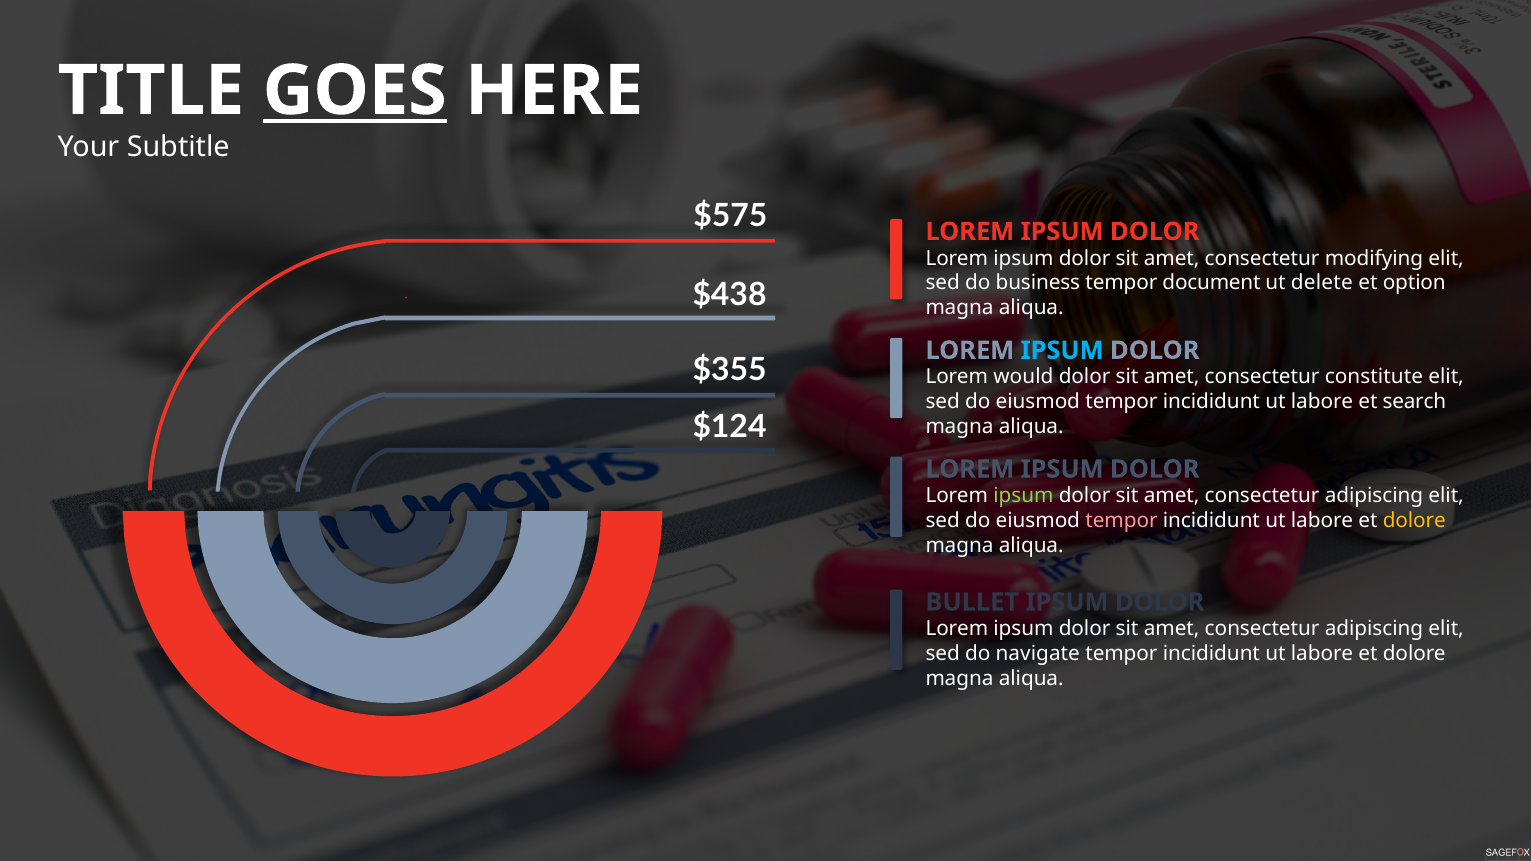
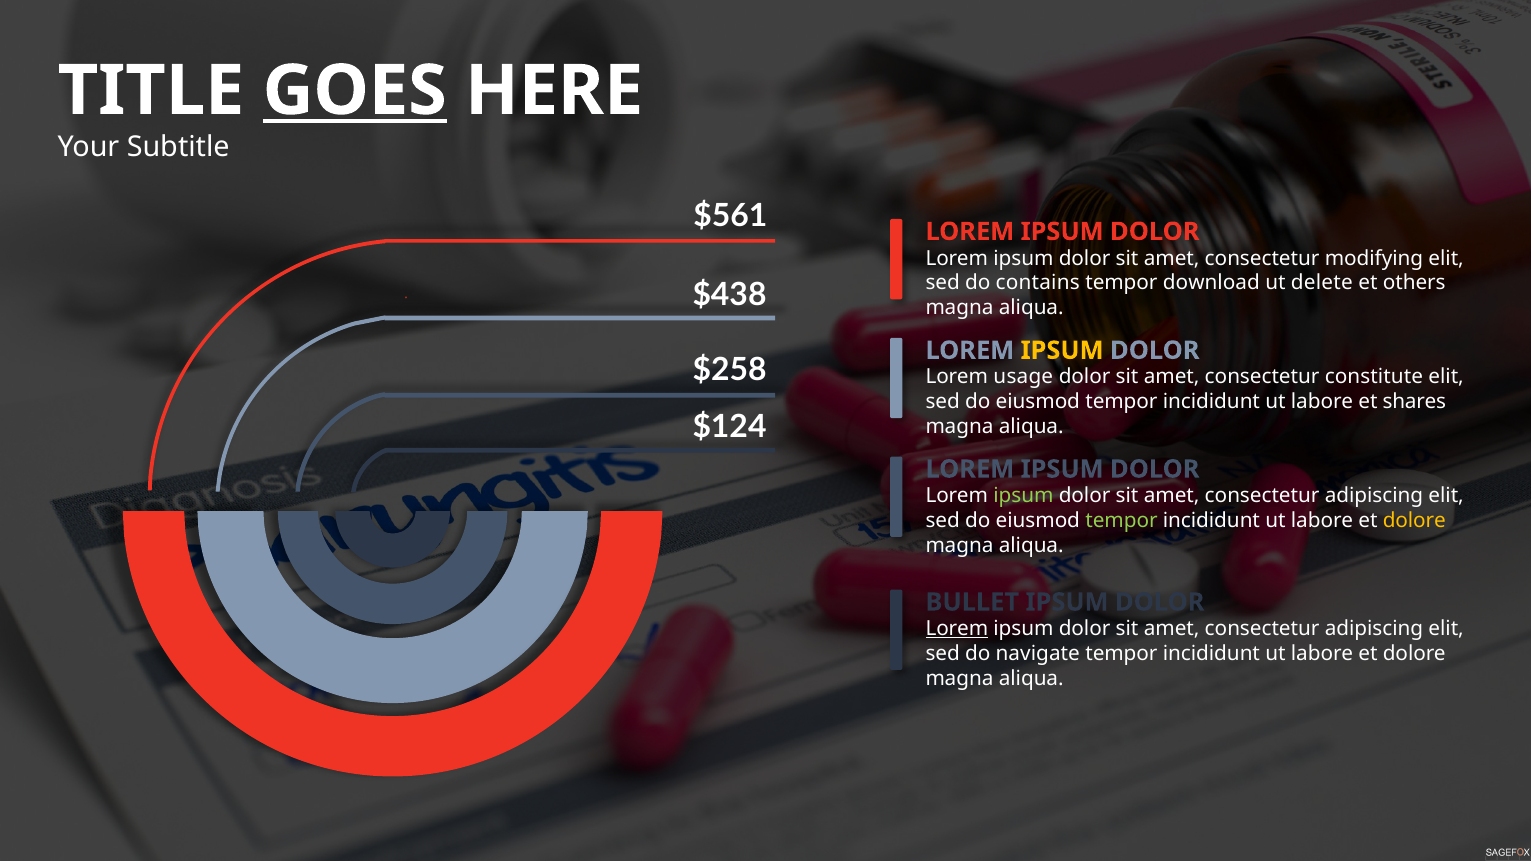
$575: $575 -> $561 (730, 216)
business: business -> contains (1038, 283)
document: document -> download (1211, 283)
option: option -> others (1414, 283)
IPSUM colour: light blue -> yellow (1062, 350)
$355: $355 -> $258 (730, 370)
would: would -> usage (1023, 377)
search: search -> shares (1414, 402)
tempor colour: pink -> light green (1121, 521)
Lorem underline: none -> present (957, 629)
